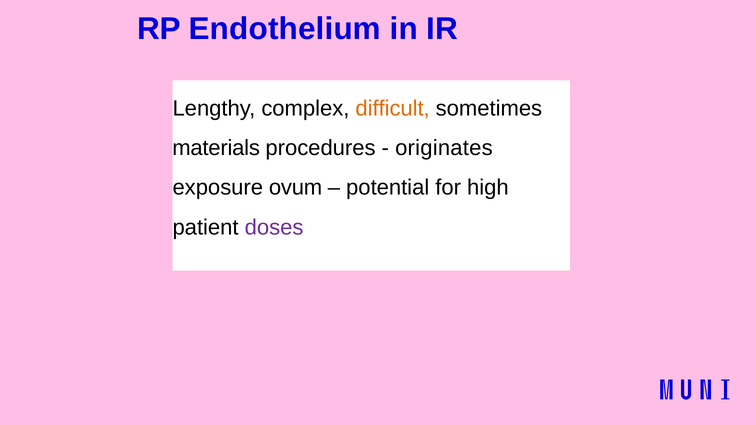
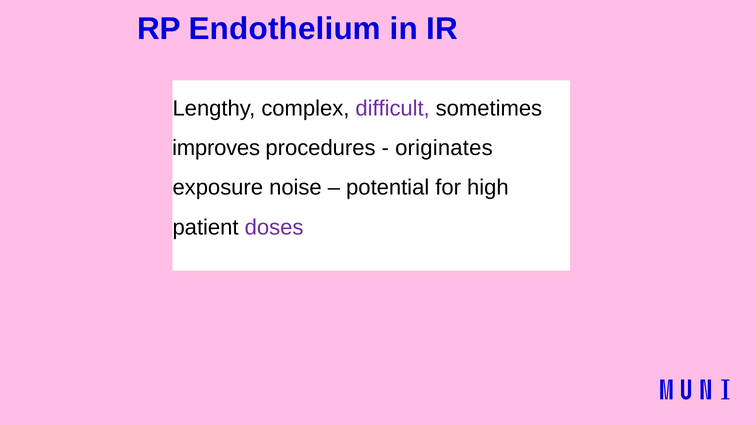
difficult colour: orange -> purple (393, 108)
materials: materials -> improves (216, 148)
ovum: ovum -> noise (295, 188)
